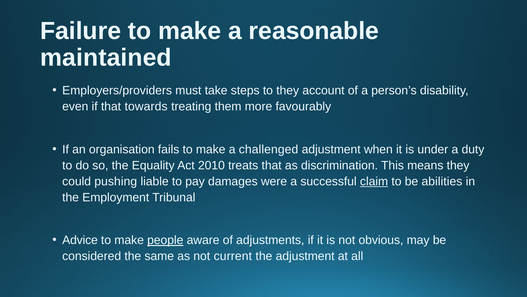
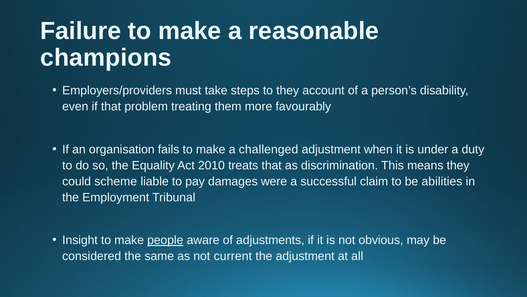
maintained: maintained -> champions (106, 58)
towards: towards -> problem (146, 106)
pushing: pushing -> scheme (116, 181)
claim underline: present -> none (374, 181)
Advice: Advice -> Insight (80, 240)
